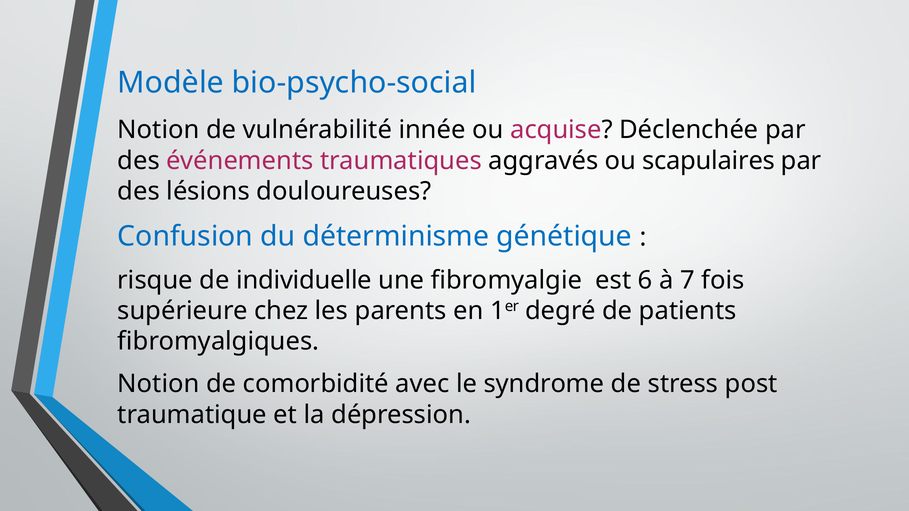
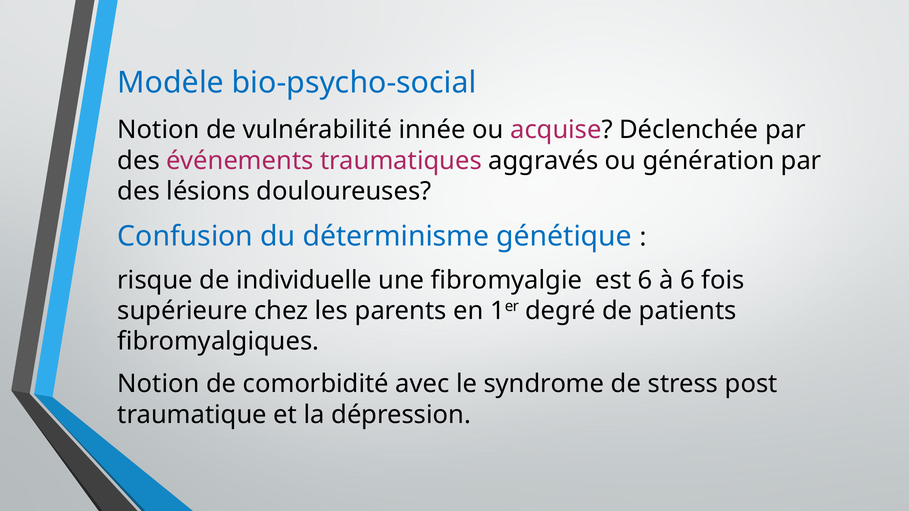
scapulaires: scapulaires -> génération (709, 161)
à 7: 7 -> 6 (687, 280)
